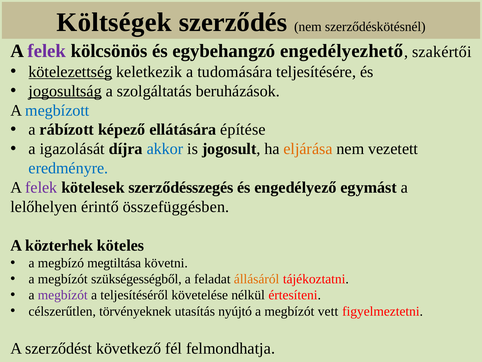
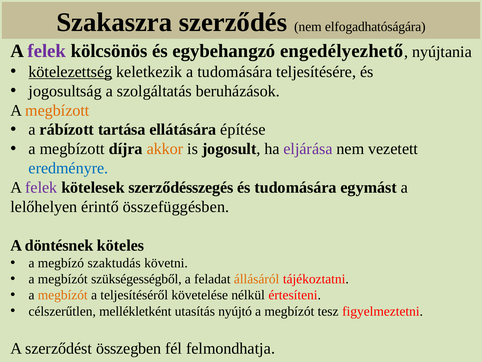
Költségek: Költségek -> Szakaszra (114, 22)
szerződéskötésnél: szerződéskötésnél -> elfogadhatóságára (375, 27)
szakértői: szakértői -> nyújtania (442, 52)
jogosultság underline: present -> none (65, 91)
megbízott colour: blue -> orange (57, 110)
képező: képező -> tartása (122, 129)
igazolását: igazolását -> megbízott (72, 149)
akkor colour: blue -> orange (165, 149)
eljárása colour: orange -> purple (308, 149)
és engedélyező: engedélyező -> tudomására (295, 187)
közterhek: közterhek -> döntésnek (59, 245)
megtiltása: megtiltása -> szaktudás (114, 263)
megbízót colour: purple -> orange (63, 295)
törvényeknek: törvényeknek -> mellékletként (135, 311)
vett: vett -> tesz (328, 311)
következő: következő -> összegben (129, 348)
